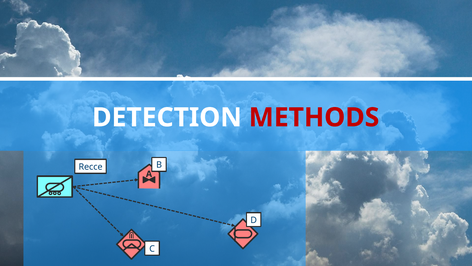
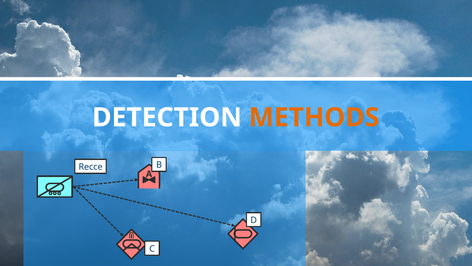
METHODS colour: red -> orange (314, 117)
